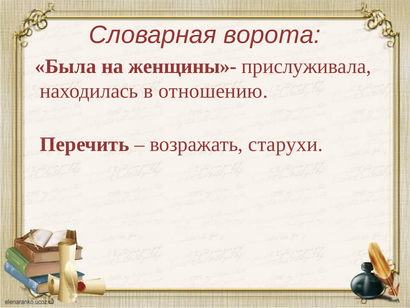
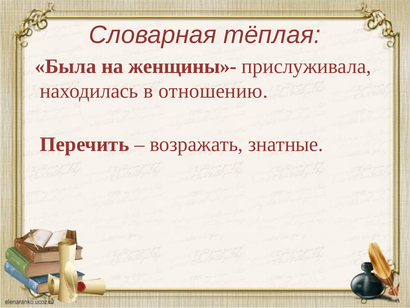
ворота: ворота -> тёплая (272, 35)
старухи: старухи -> знатные (286, 144)
